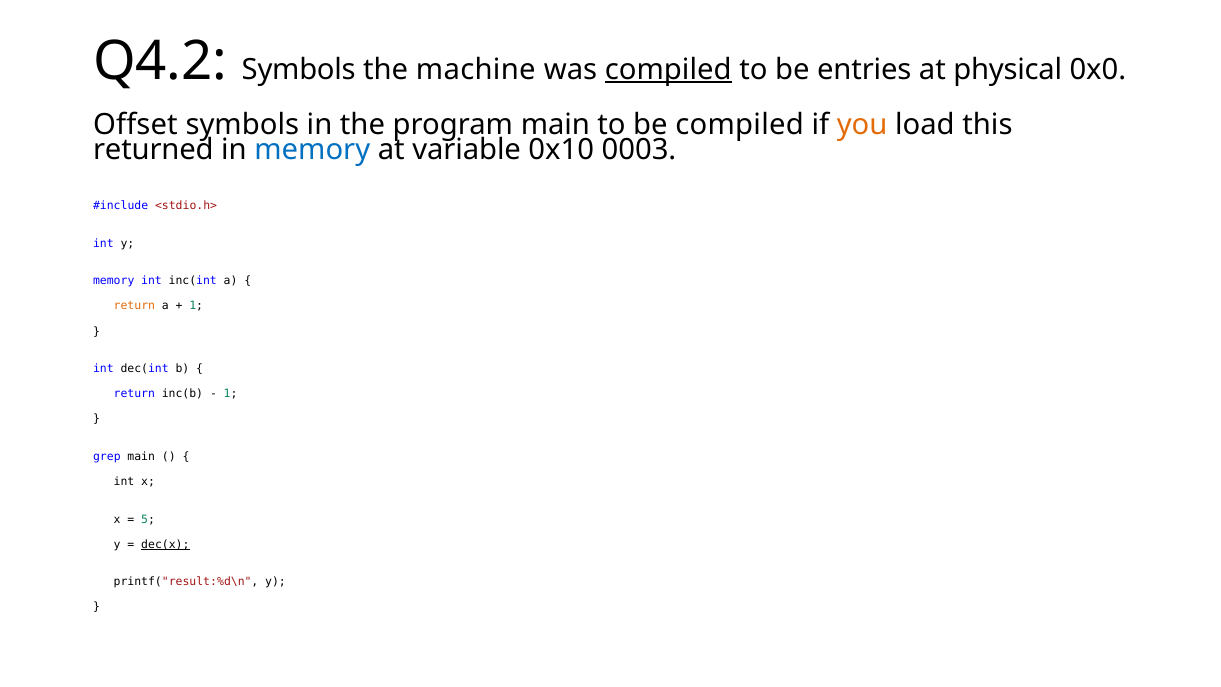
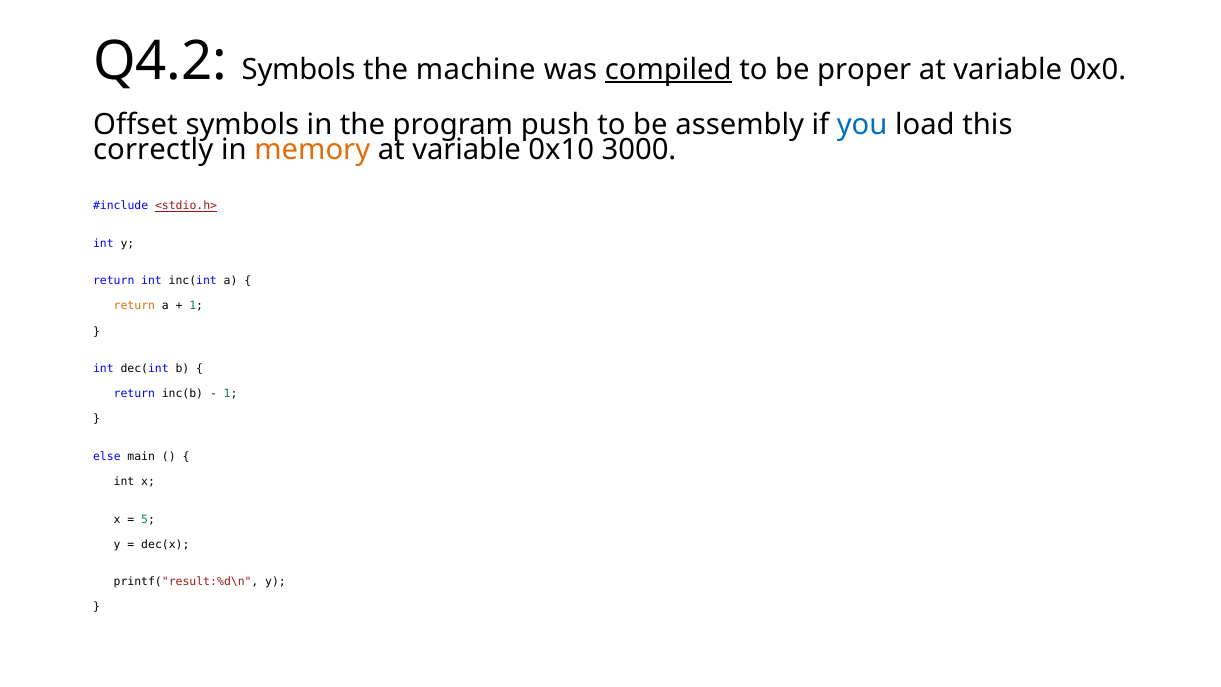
entries: entries -> proper (864, 70)
physical: physical -> variable (1008, 70)
program main: main -> push (555, 124)
be compiled: compiled -> assembly (740, 124)
you colour: orange -> blue (862, 124)
returned: returned -> correctly (153, 150)
memory colour: blue -> orange (312, 150)
0003: 0003 -> 3000 (639, 150)
<stdio.h> underline: none -> present (186, 206)
memory: memory -> return (114, 281)
grep: grep -> else (107, 457)
dec(x underline: present -> none (165, 544)
